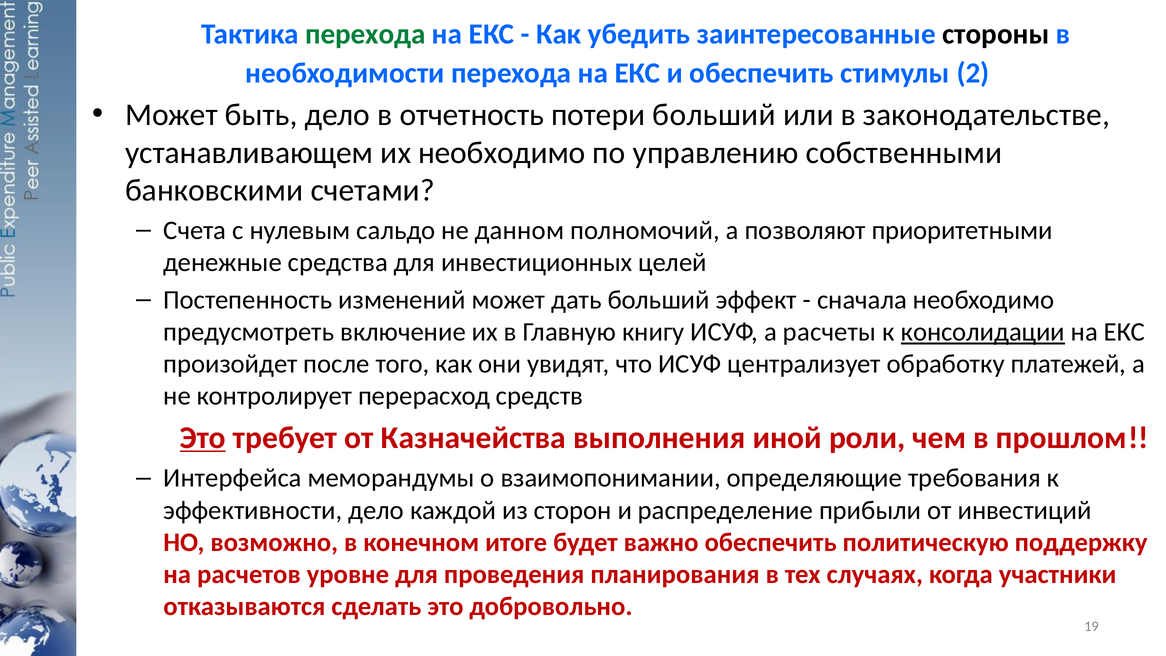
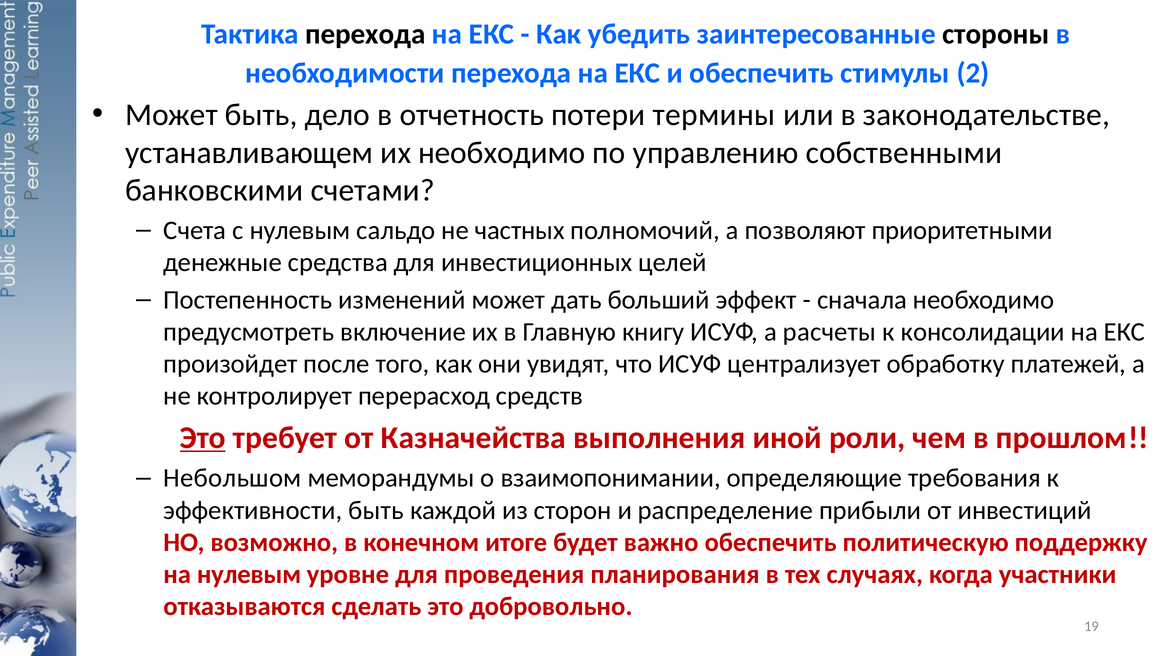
перехода colour: green -> black (365, 34)
потери больший: больший -> термины (714, 115)
данном: данном -> частных (520, 230)
консолидации underline: present -> none (983, 332)
Интерфейса: Интерфейса -> Небольшом (232, 478)
эффективности дело: дело -> быть (376, 510)
на расчетов: расчетов -> нулевым (249, 574)
